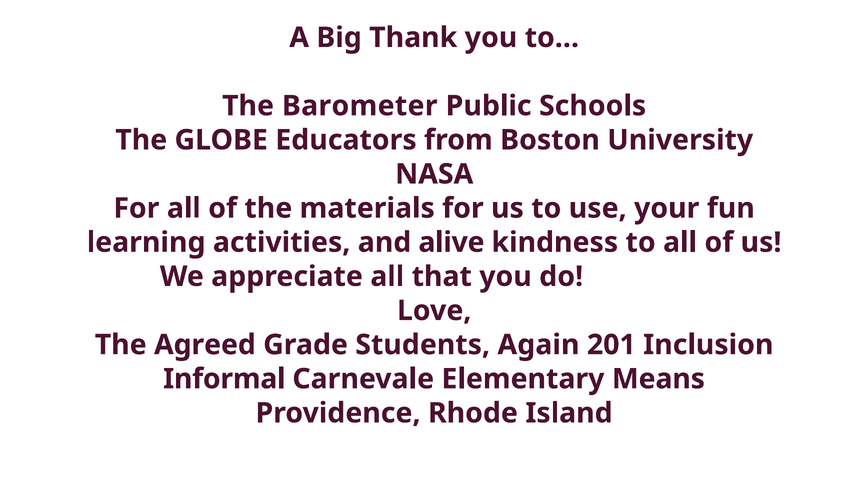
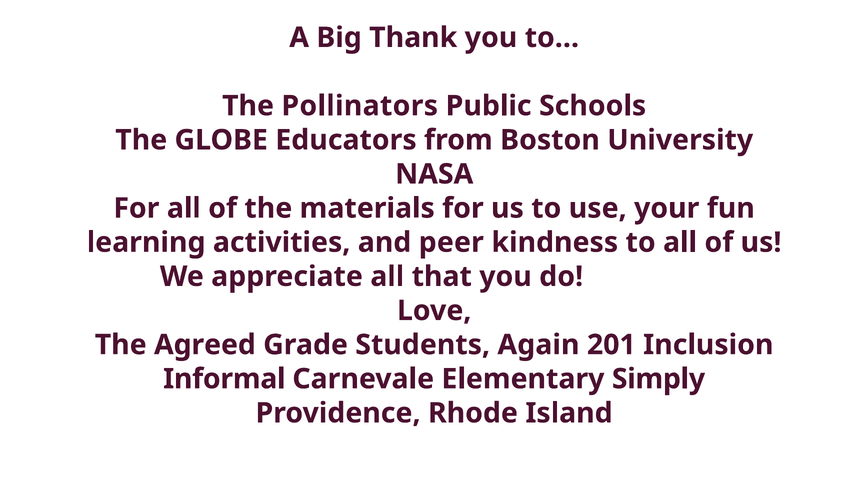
Barometer: Barometer -> Pollinators (360, 106)
alive: alive -> peer (451, 243)
Means: Means -> Simply (658, 379)
